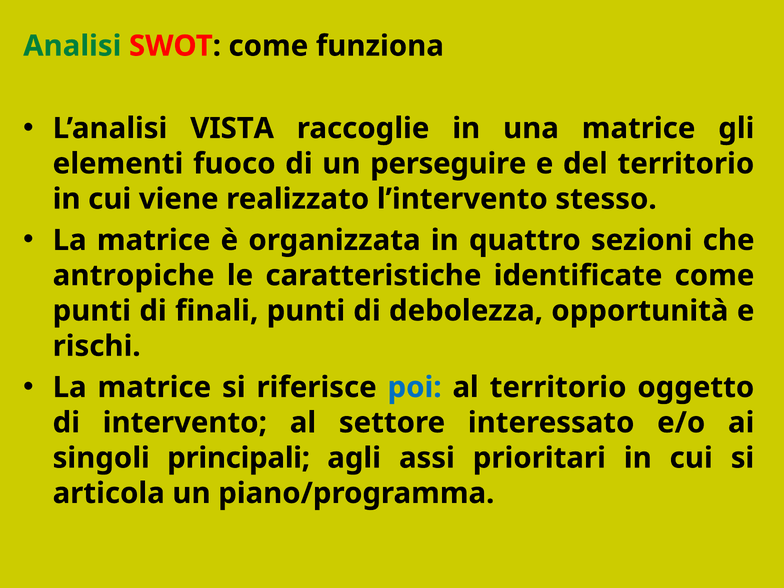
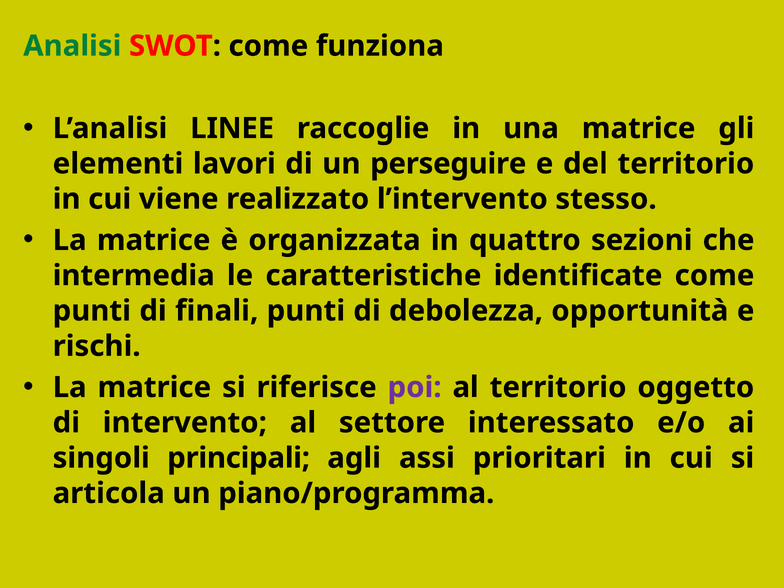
VISTA: VISTA -> LINEE (232, 128)
fuoco: fuoco -> lavori (234, 164)
antropiche: antropiche -> intermedia (134, 276)
poi colour: blue -> purple (415, 387)
